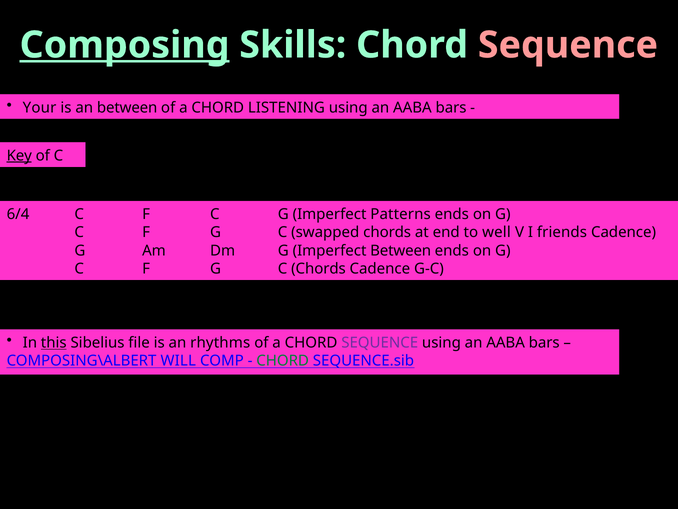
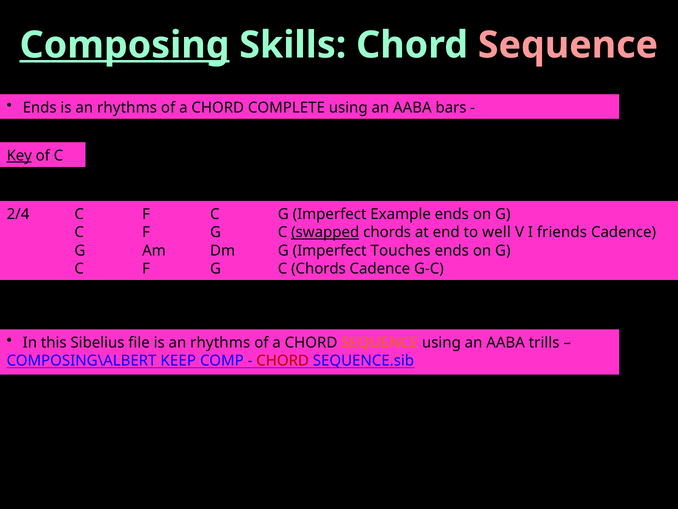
Your: Your -> Ends (40, 107)
between: between -> rhythms (127, 107)
LISTENING: LISTENING -> COMPLETE (286, 107)
6/4: 6/4 -> 2/4 (18, 214)
Patterns: Patterns -> Example (401, 214)
swapped underline: none -> present (325, 232)
Imperfect Between: Between -> Touches (401, 250)
this underline: present -> none (54, 342)
SEQUENCE colour: purple -> orange (380, 342)
bars: bars -> trills (544, 342)
WILL: WILL -> KEEP (178, 360)
CHORD colour: green -> red (283, 360)
